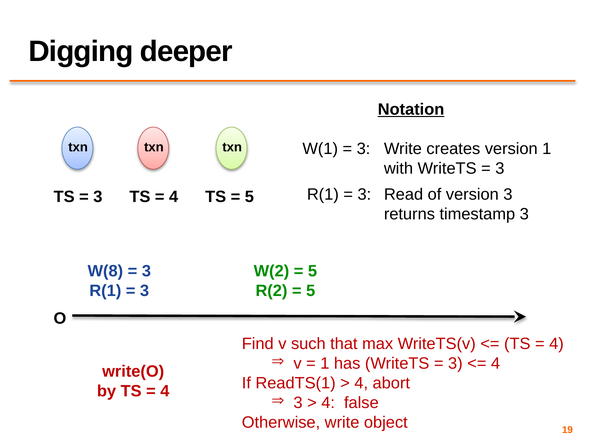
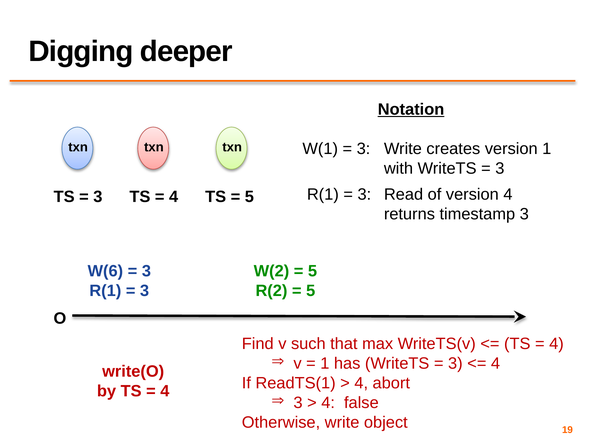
version 3: 3 -> 4 (508, 195)
W(8: W(8 -> W(6 (105, 271)
